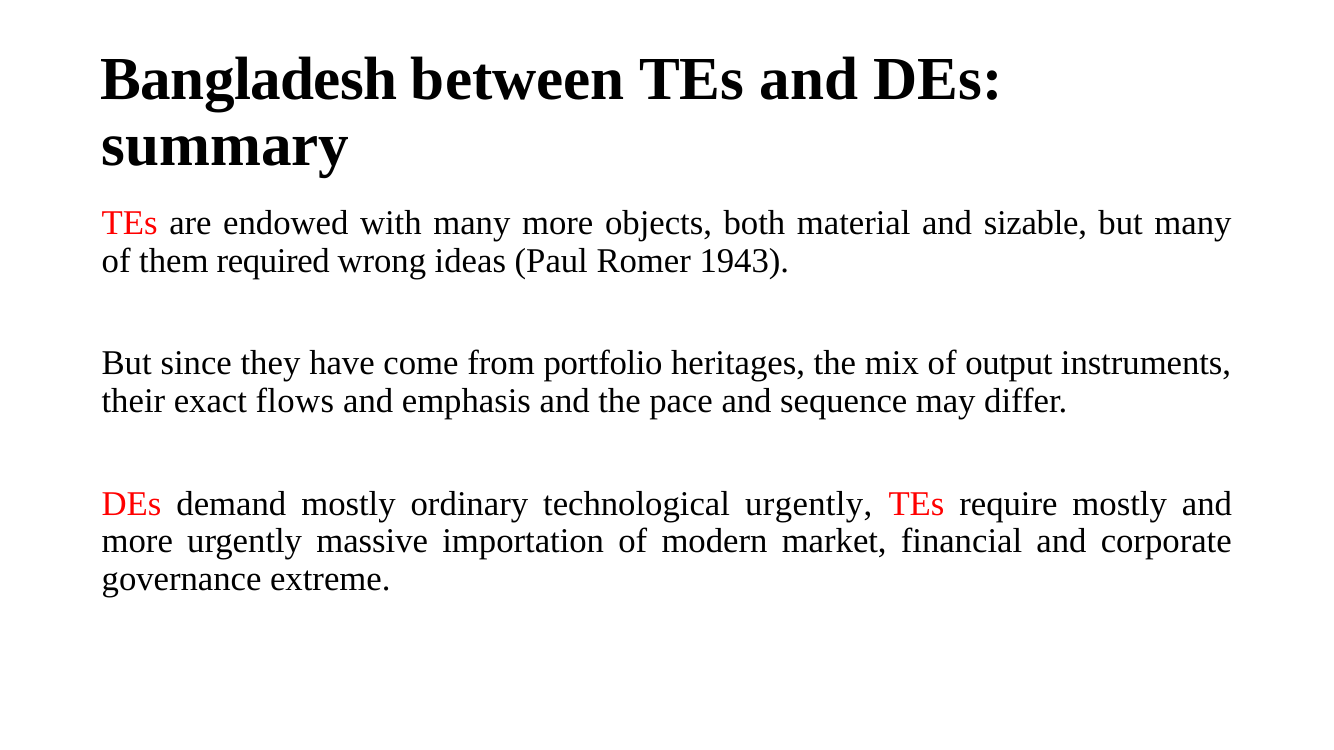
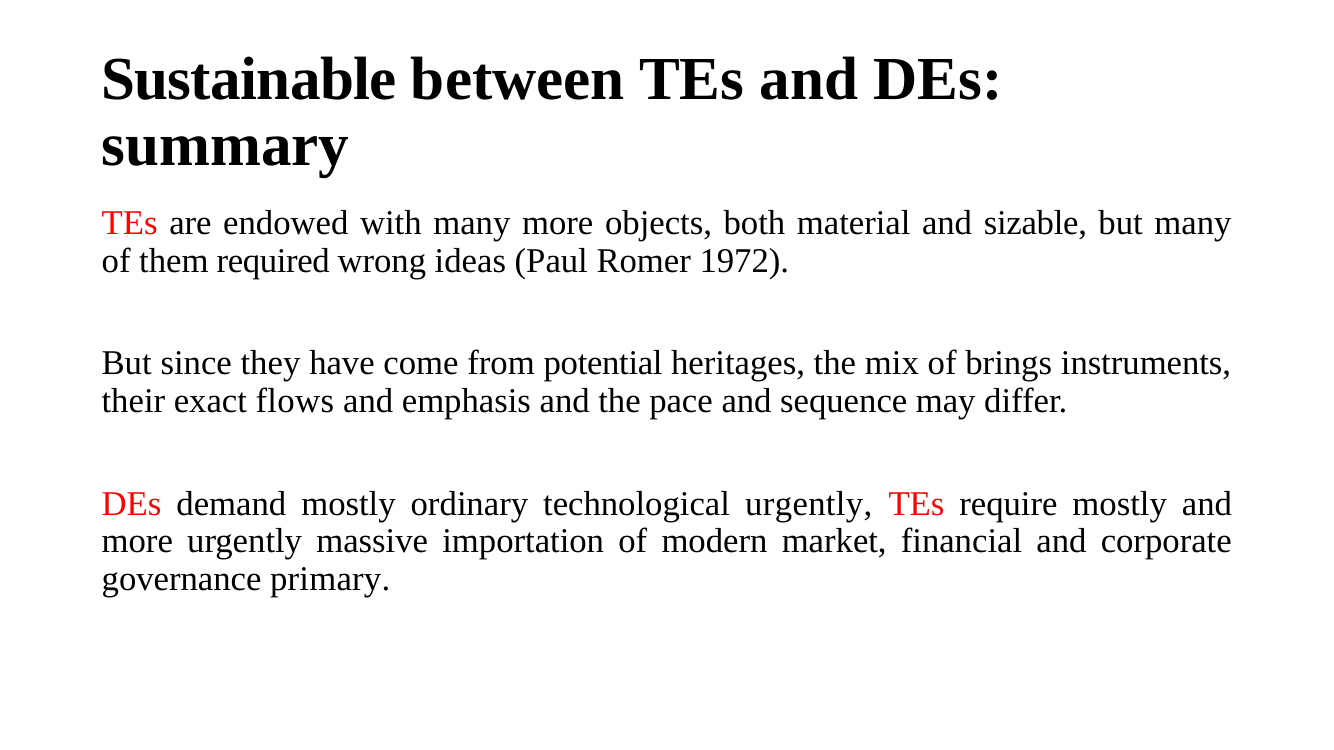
Bangladesh: Bangladesh -> Sustainable (249, 79)
1943: 1943 -> 1972 (744, 261)
portfolio: portfolio -> potential (603, 364)
output: output -> brings (1009, 364)
extreme: extreme -> primary (330, 579)
